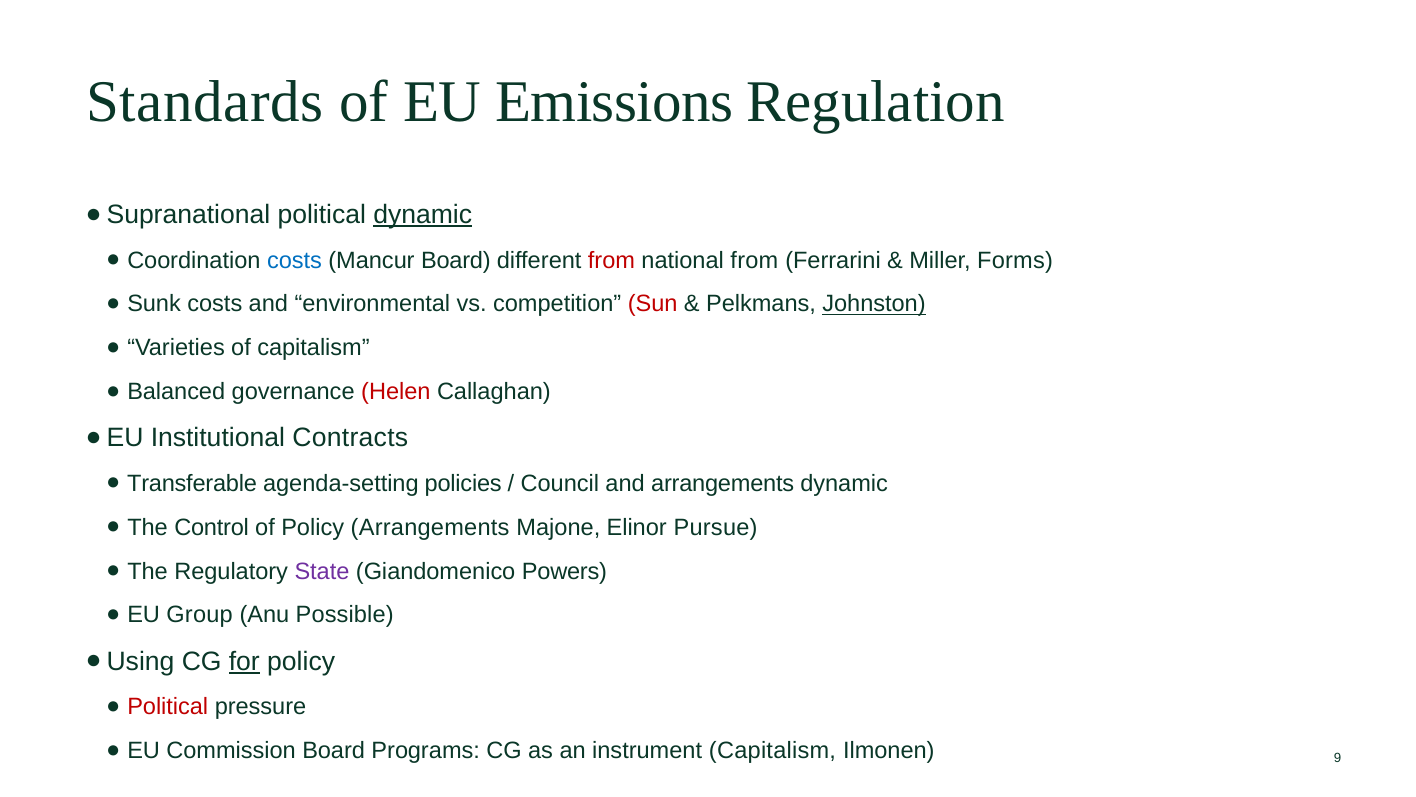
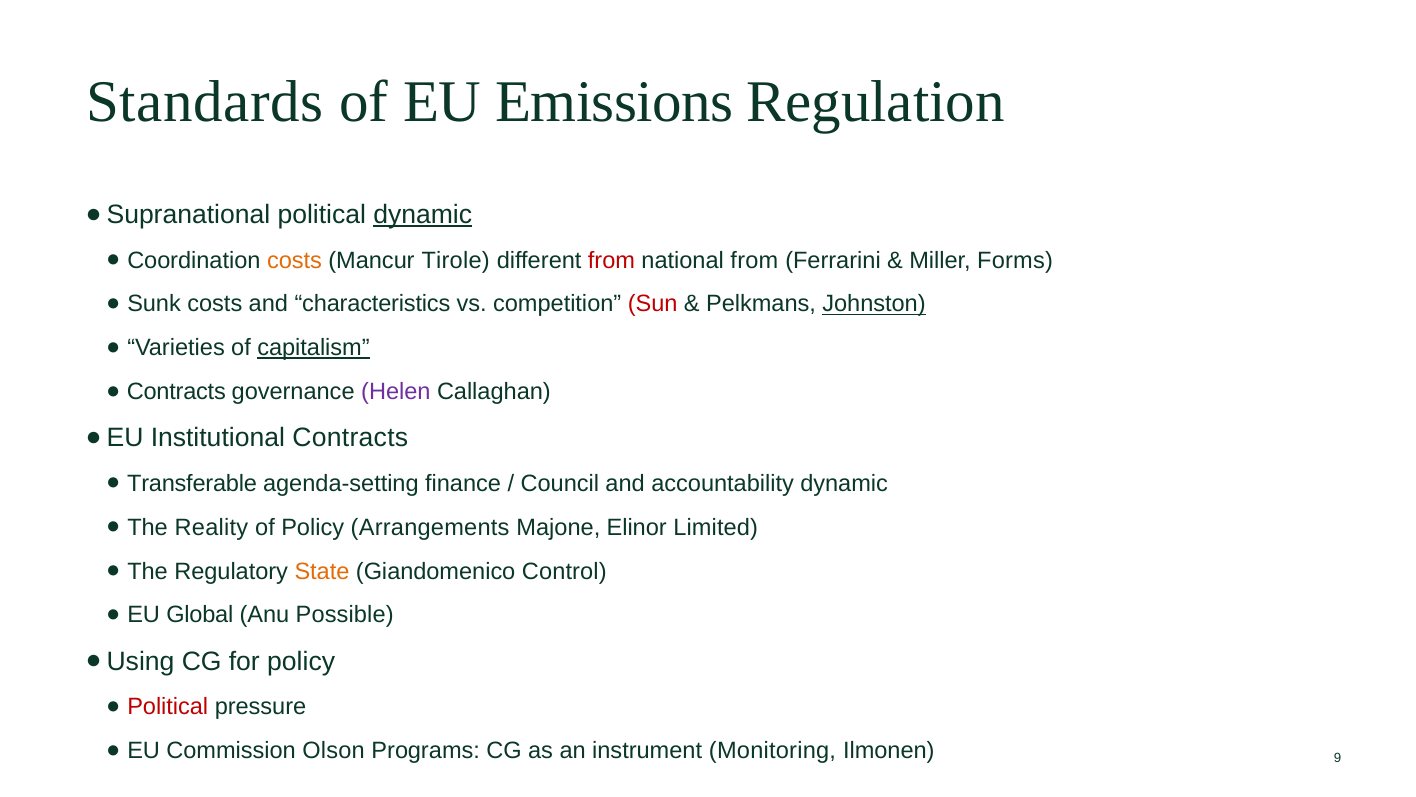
costs colour: blue -> orange (295, 260)
Mancur Board: Board -> Tirole (456, 260)
environmental: environmental -> characteristics (372, 304)
capitalism underline: none -> present (313, 348)
Balanced: Balanced -> Contracts (176, 392)
Helen colour: red -> purple (396, 392)
policies: policies -> finance (463, 483)
and arrangements: arrangements -> accountability (723, 483)
Control: Control -> Reality (211, 527)
Pursue: Pursue -> Limited (716, 527)
State colour: purple -> orange (322, 571)
Powers: Powers -> Control (564, 571)
Group: Group -> Global (200, 615)
for underline: present -> none (244, 661)
Commission Board: Board -> Olson (333, 750)
instrument Capitalism: Capitalism -> Monitoring (772, 750)
